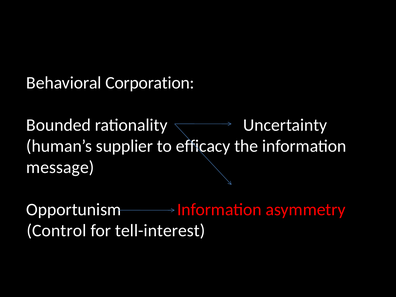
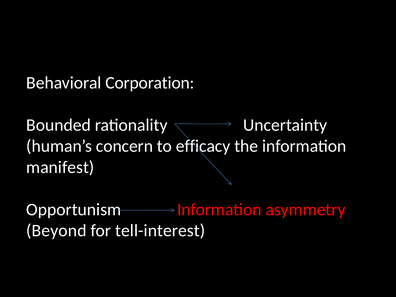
supplier: supplier -> concern (125, 146)
message: message -> manifest (60, 167)
Control: Control -> Beyond (56, 231)
